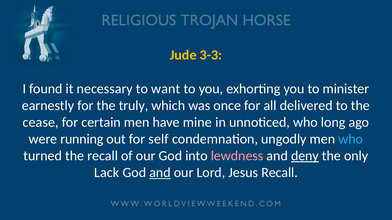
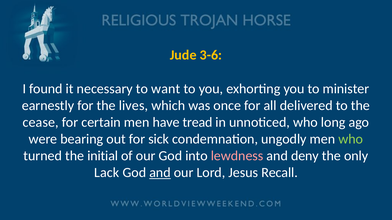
3-3: 3-3 -> 3-6 (211, 55)
truly: truly -> lives (133, 106)
mine: mine -> tread (198, 123)
running: running -> bearing (82, 139)
self: self -> sick (159, 139)
who colour: light blue -> light green (351, 139)
the recall: recall -> initial (103, 156)
deny underline: present -> none (305, 156)
